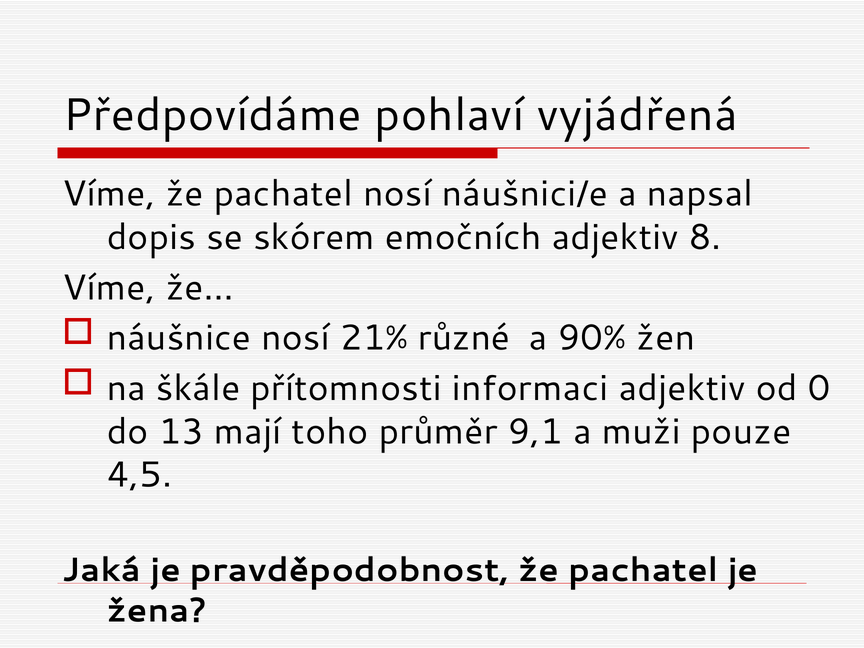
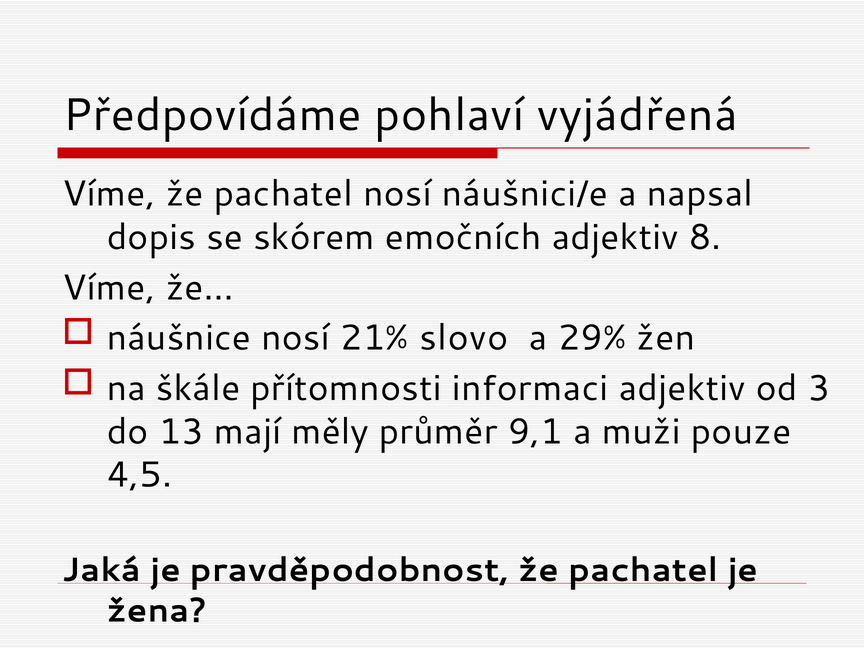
různé: různé -> slovo (464, 338)
90%: 90% -> 29% (592, 338)
0: 0 -> 3 (819, 388)
toho: toho -> měly (330, 432)
